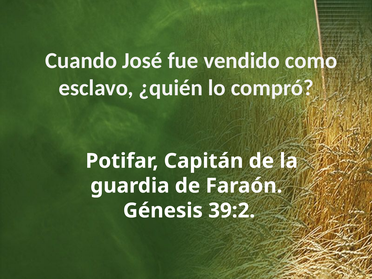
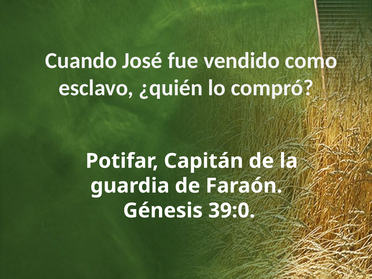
39:2: 39:2 -> 39:0 (232, 211)
